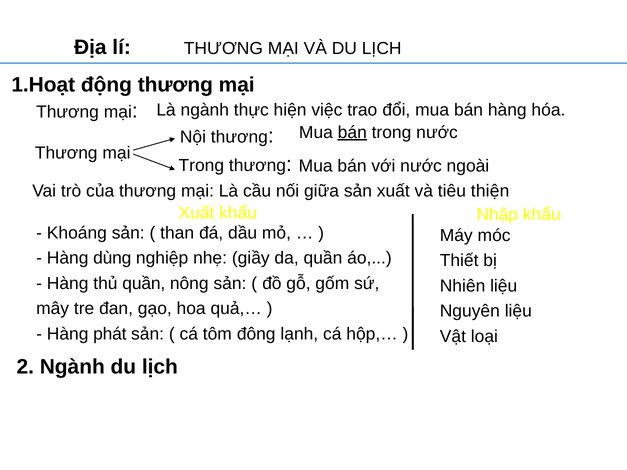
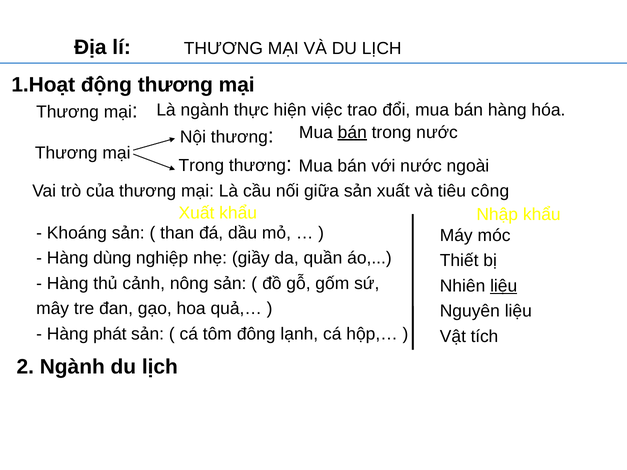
thiện: thiện -> công (490, 191)
thủ quần: quần -> cảnh (144, 284)
liệu underline: none -> present (504, 286)
loại: loại -> tích (484, 337)
